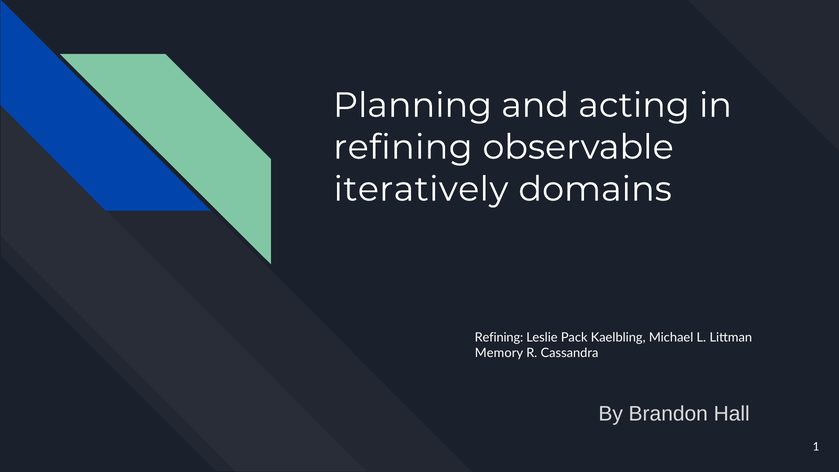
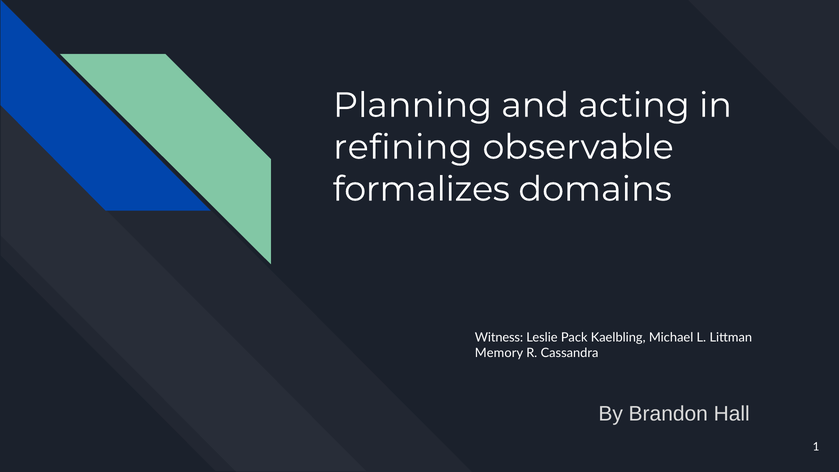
iteratively: iteratively -> formalizes (421, 189)
Refining: Refining -> Witness (499, 337)
